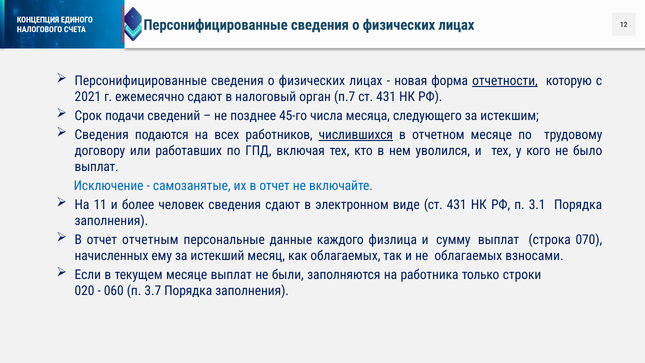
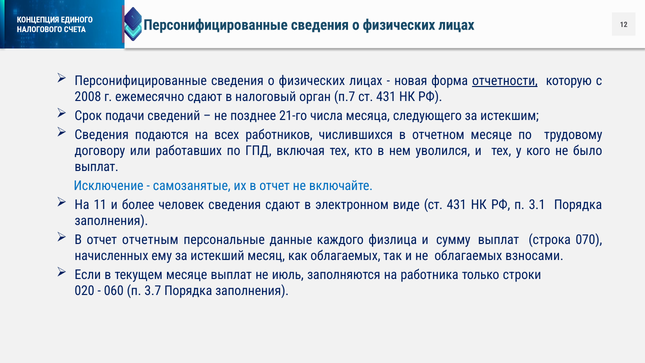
2021: 2021 -> 2008 (88, 97)
45-го: 45-го -> 21-го (293, 116)
числившихся underline: present -> none (356, 135)
были: были -> июль (288, 275)
